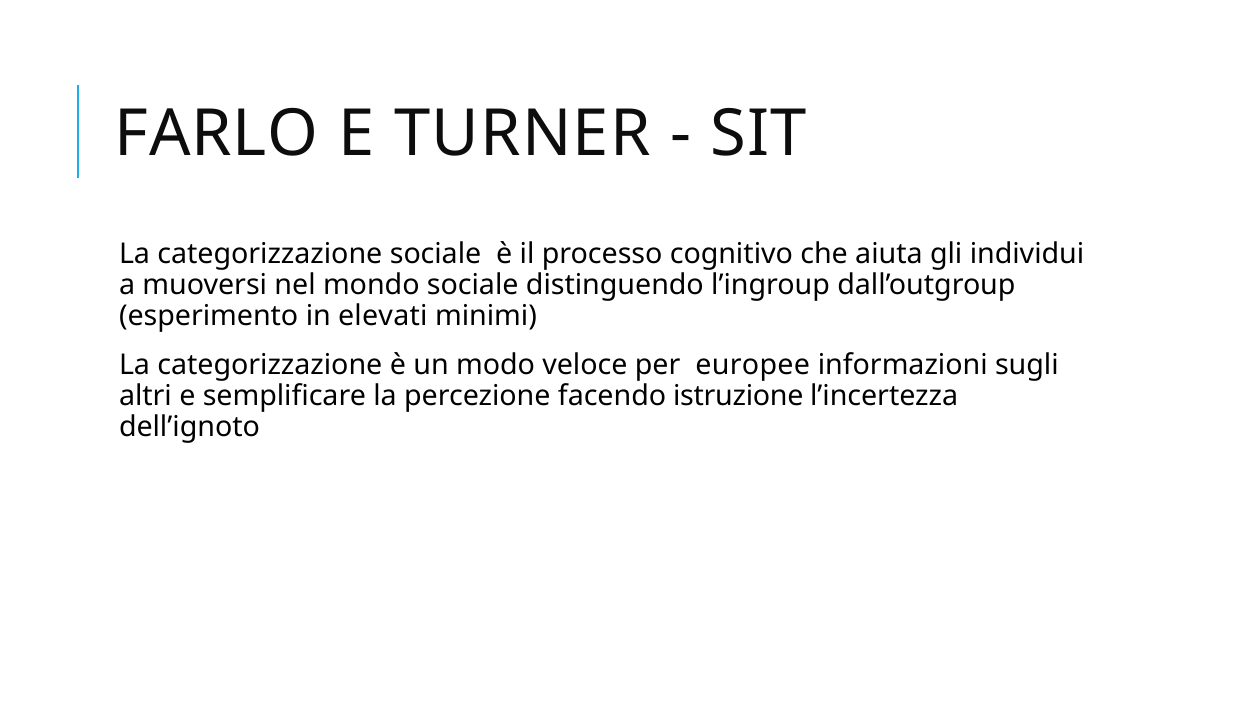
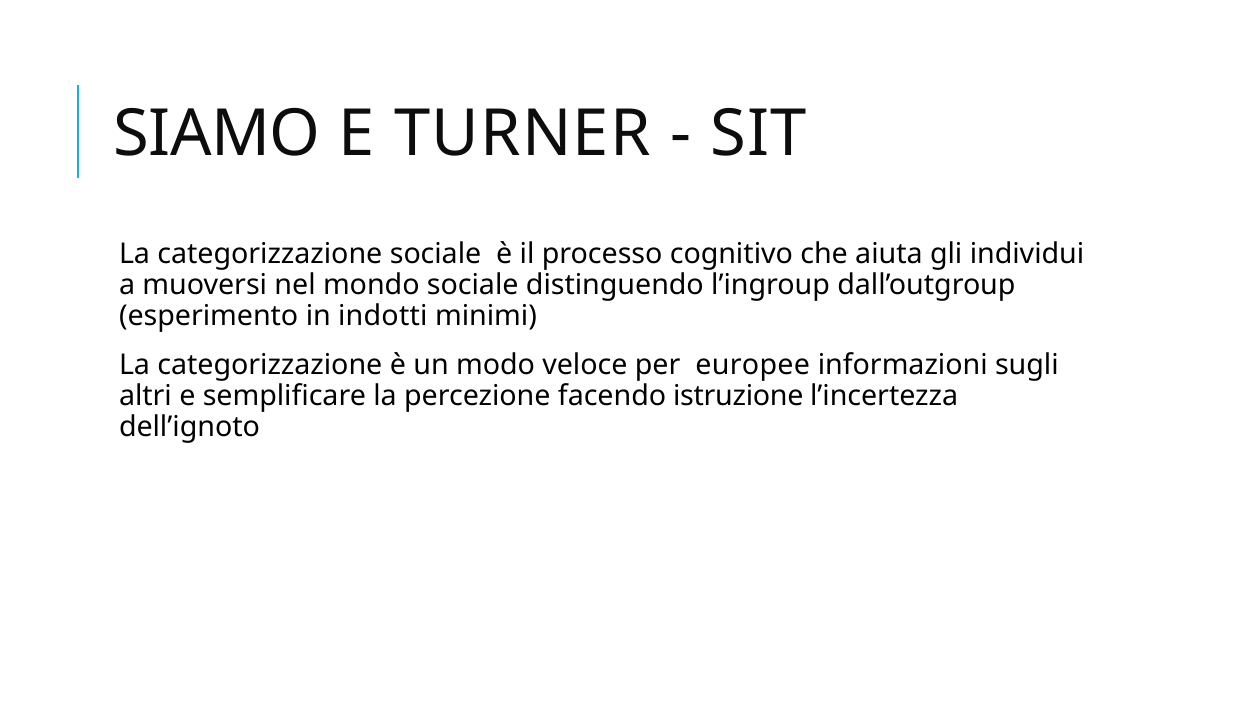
FARLO: FARLO -> SIAMO (217, 134)
elevati: elevati -> indotti (383, 316)
